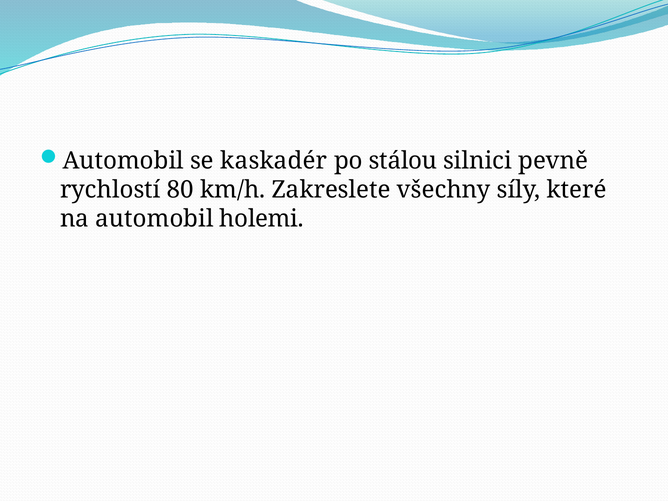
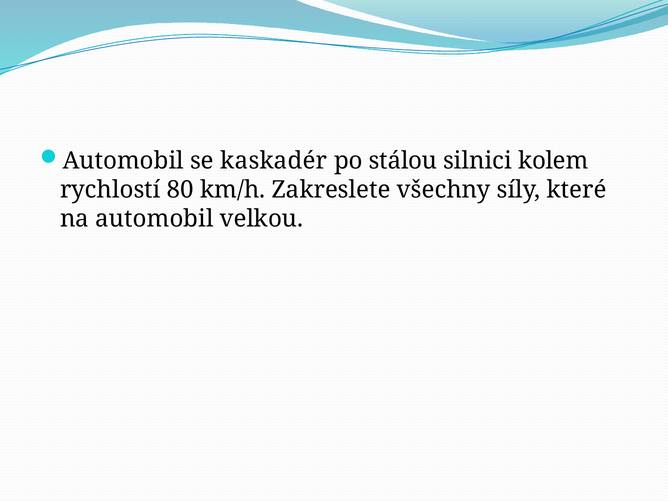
pevně: pevně -> kolem (553, 161)
holemi: holemi -> velkou (261, 219)
